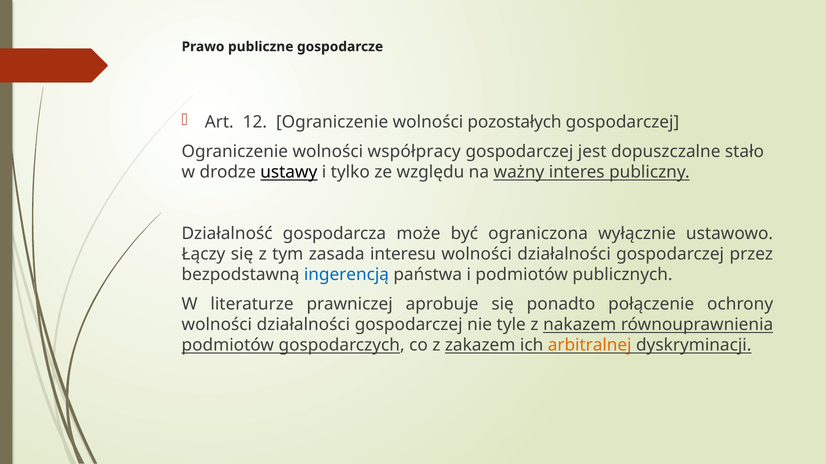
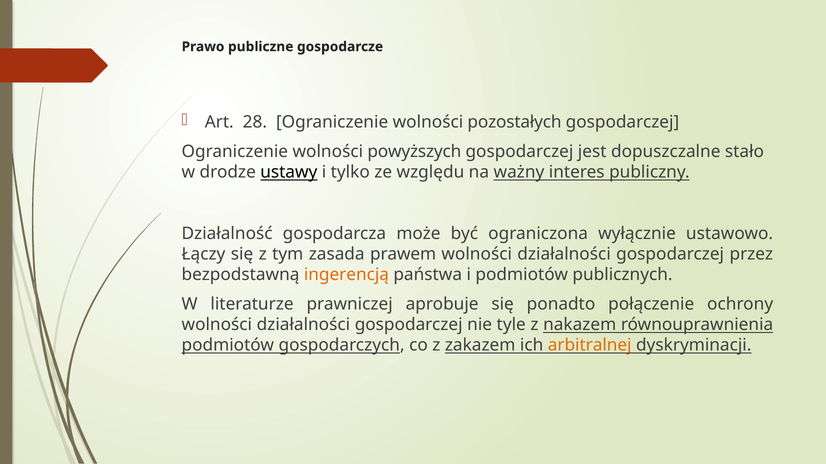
12: 12 -> 28 (255, 122)
współpracy: współpracy -> powyższych (414, 152)
interesu: interesu -> prawem (403, 254)
ingerencją colour: blue -> orange (346, 275)
